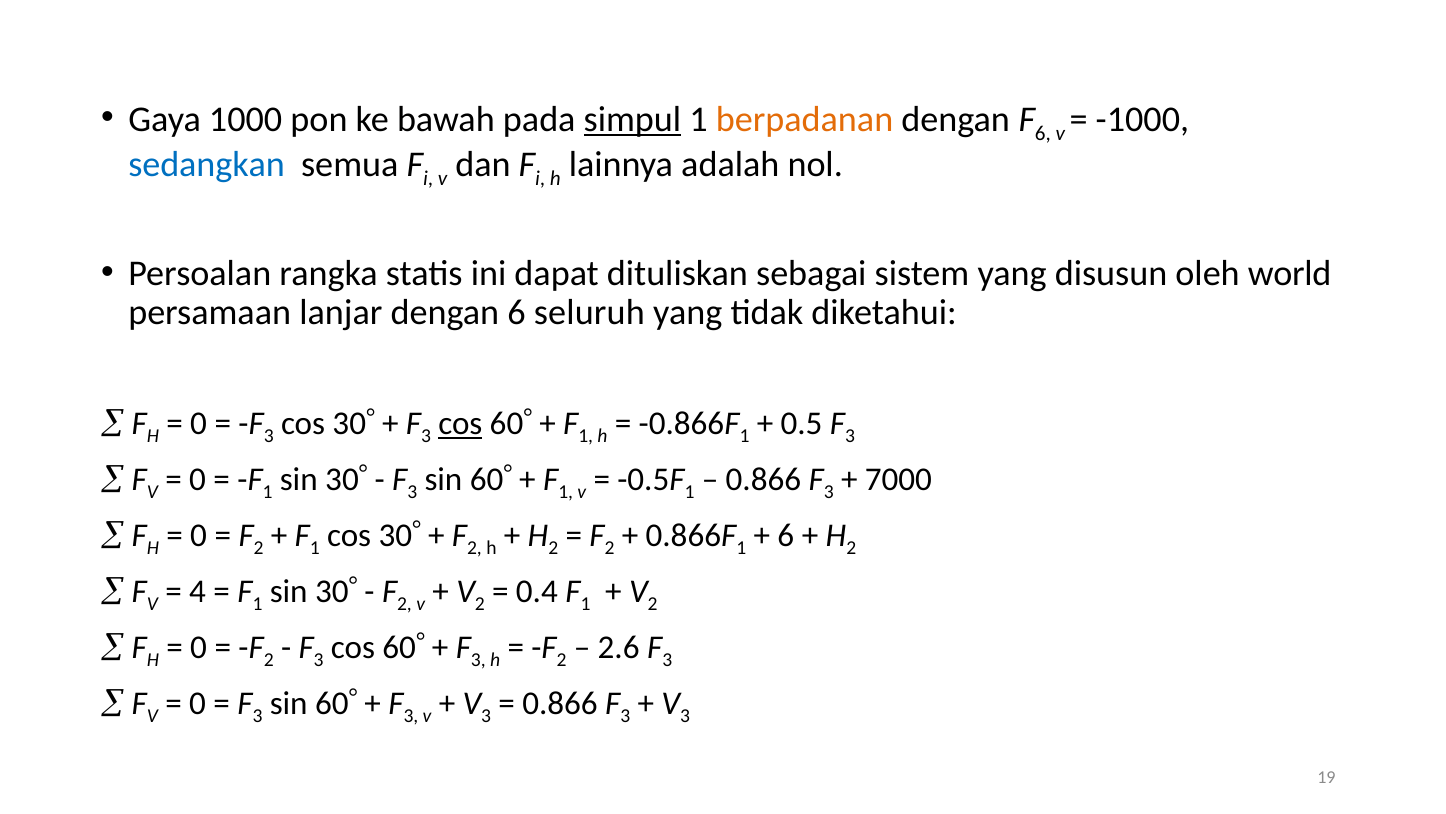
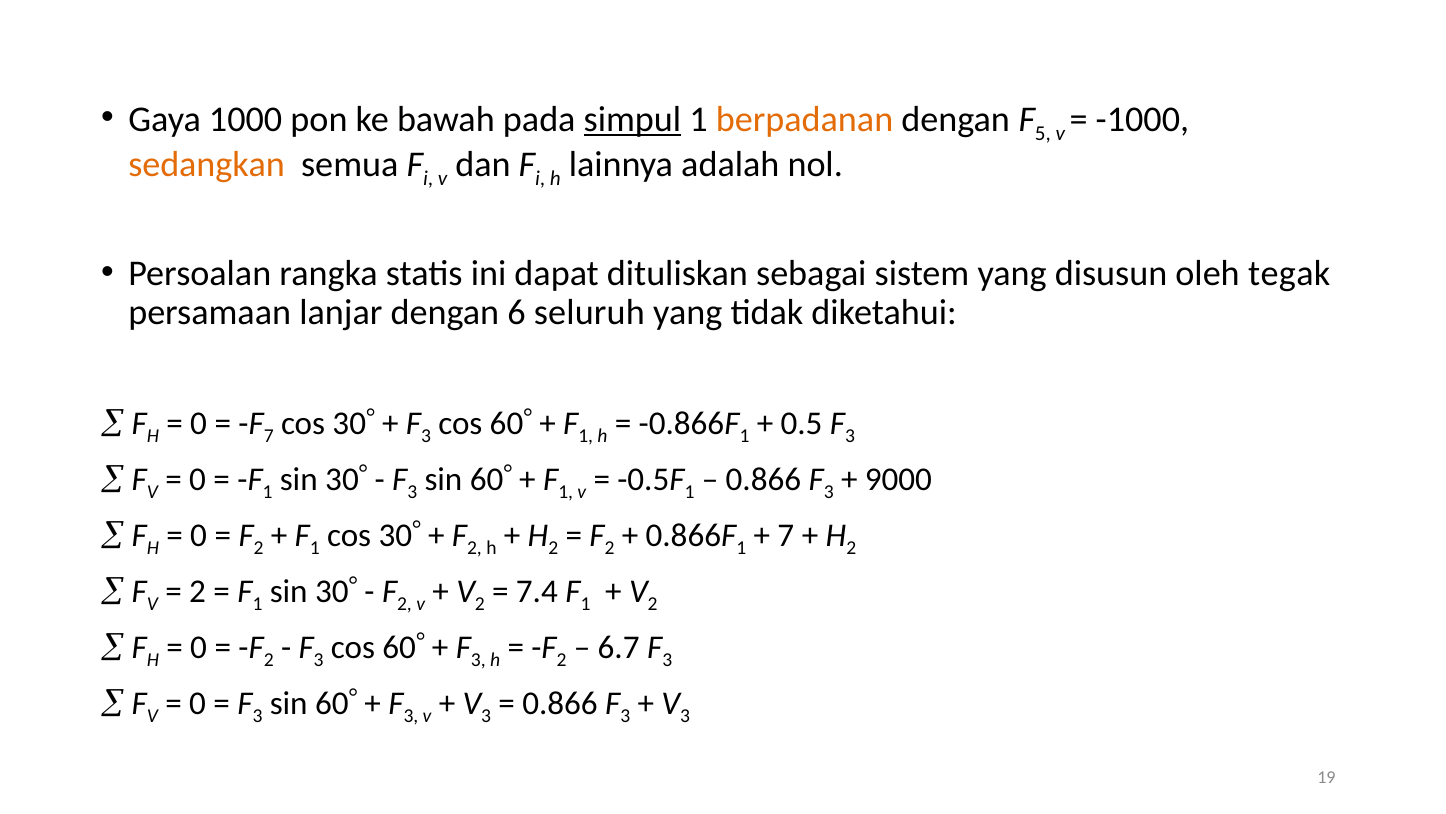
6: 6 -> 5 (1043, 134)
sedangkan colour: blue -> orange (207, 164)
world: world -> tegak (1289, 273)
3: 3 -> 7 (269, 436)
cos underline: present -> none (460, 423)
7000: 7000 -> 9000 (898, 479)
6: 6 -> 7 (786, 535)
4: 4 -> 2 (197, 591)
0.4: 0.4 -> 7.4 (537, 591)
2.6: 2.6 -> 6.7 (619, 647)
